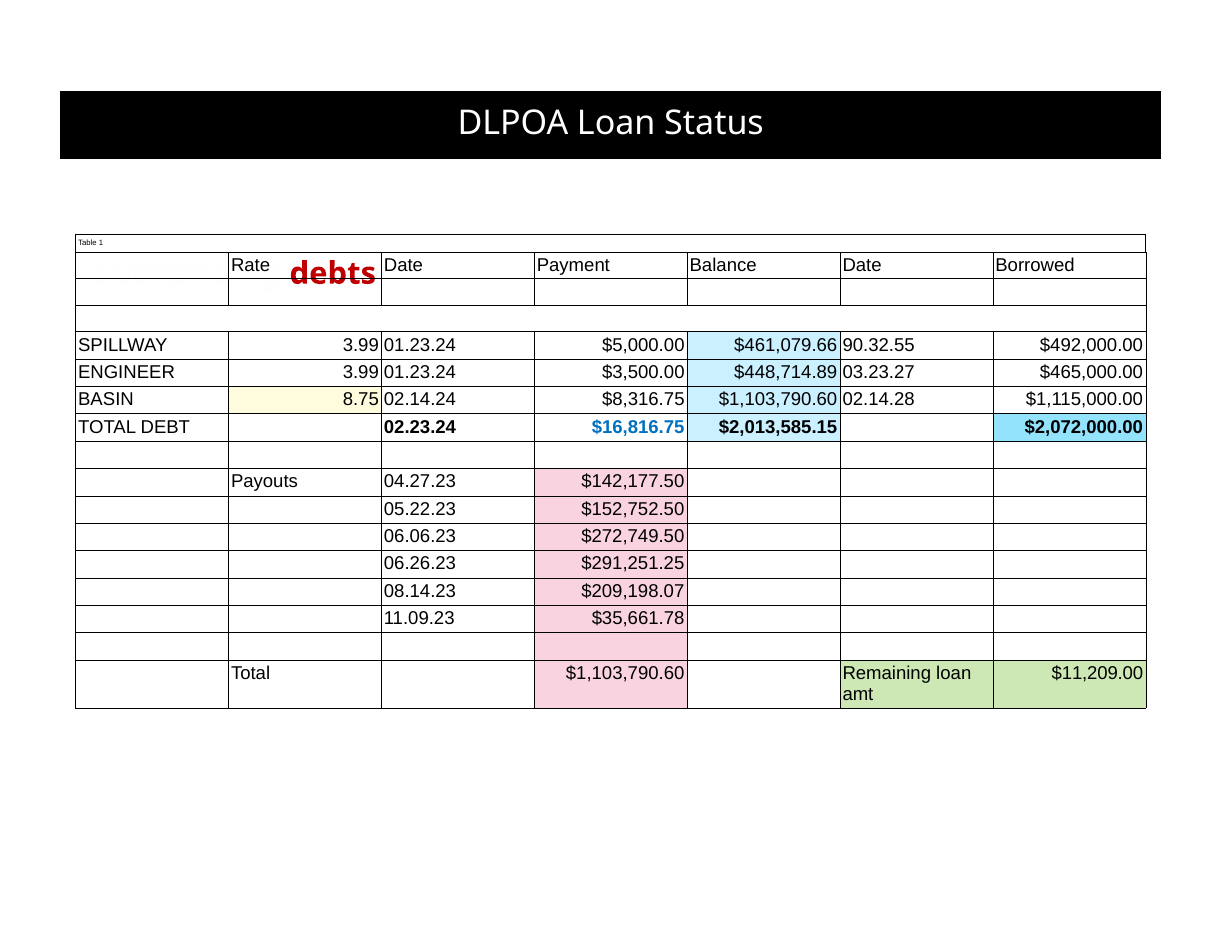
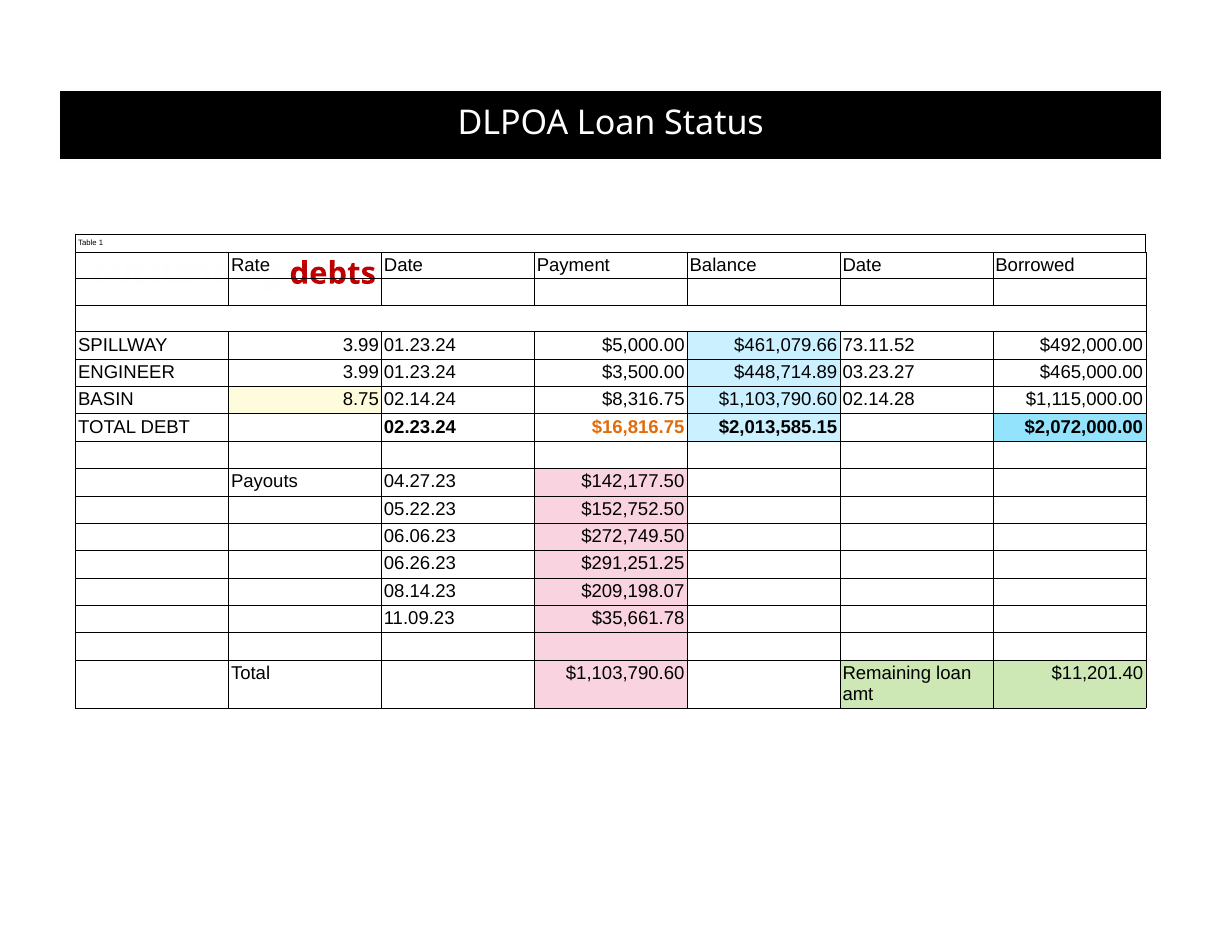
90.32.55: 90.32.55 -> 73.11.52 (879, 345)
$16,816.75 colour: blue -> orange (638, 427)
$11,209.00: $11,209.00 -> $11,201.40 (1097, 674)
